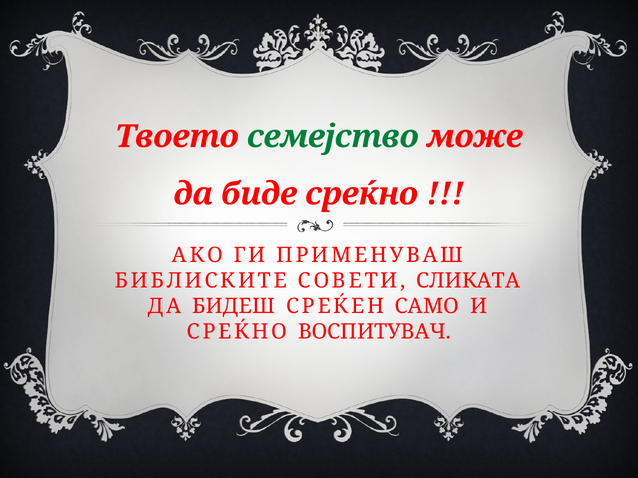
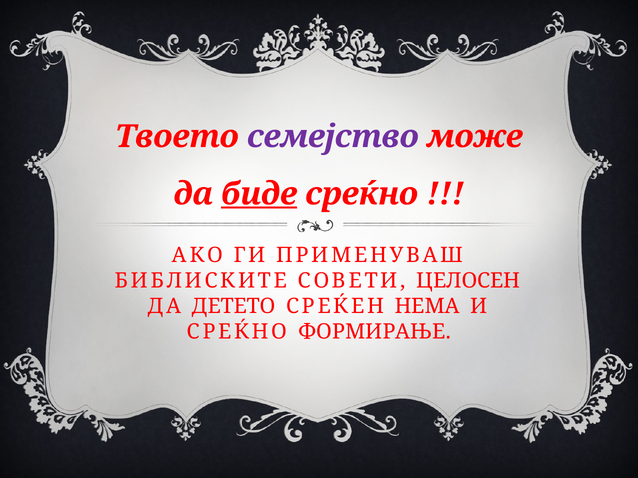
семејство colour: green -> purple (333, 137)
биде underline: none -> present (259, 194)
СЛИКАТА: СЛИКАТА -> ЦЕЛОСЕН (468, 281)
БИДЕШ: БИДЕШ -> ДЕТЕТО (234, 306)
САМО: САМО -> НЕМА (427, 306)
ВОСПИТУВАЧ: ВОСПИТУВАЧ -> ФОРМИРАЊЕ (374, 332)
